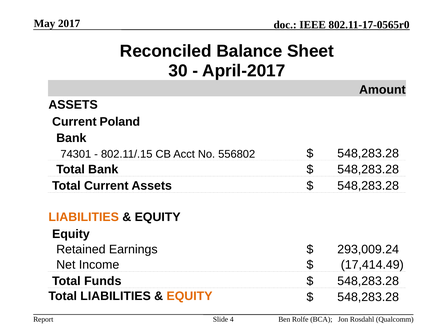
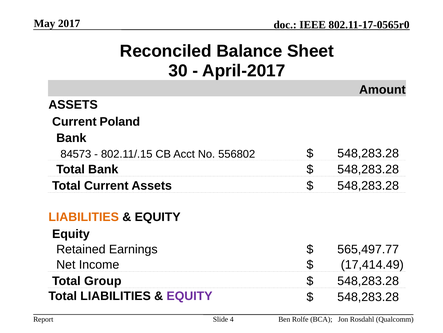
74301: 74301 -> 84573 (76, 154)
293,009.24: 293,009.24 -> 565,497.77 (368, 249)
Funds: Funds -> Group (103, 280)
EQUITY colour: orange -> purple (190, 296)
